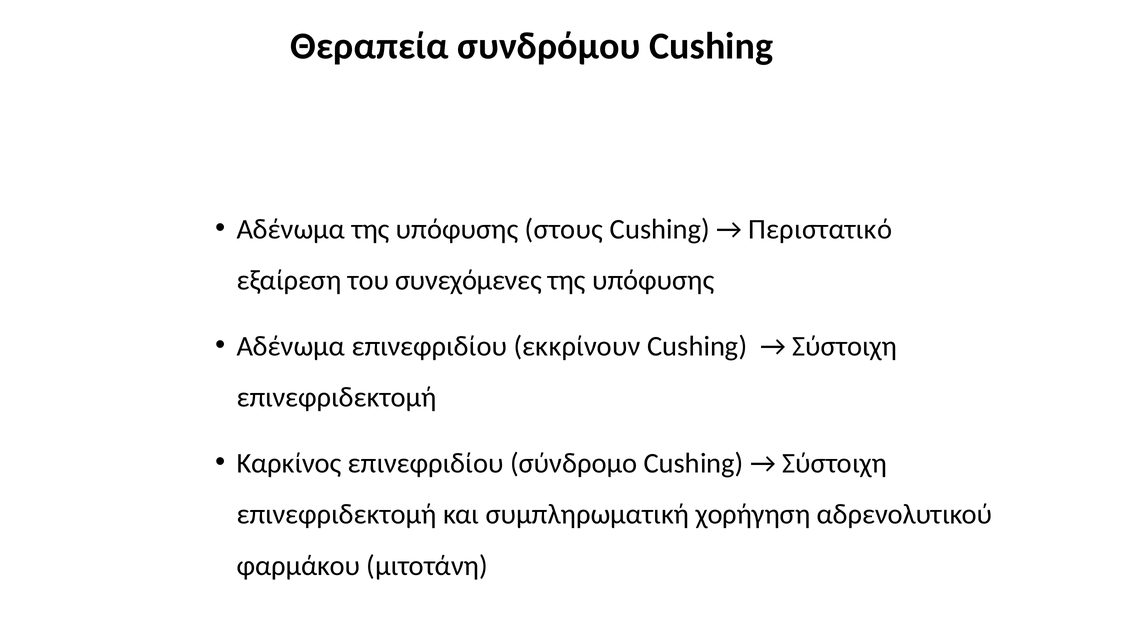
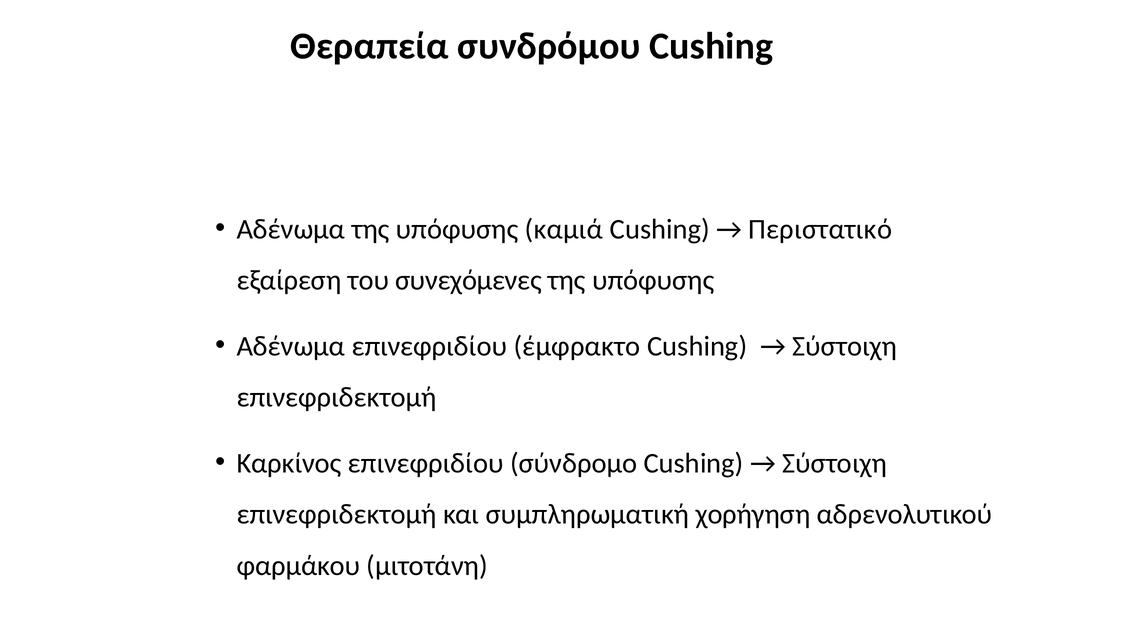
στους: στους -> καμιά (564, 229)
εκκρίνουν: εκκρίνουν -> έμφρακτο (577, 346)
